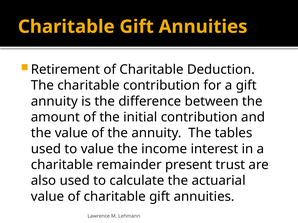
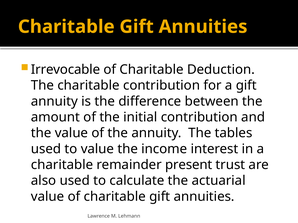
Retirement: Retirement -> Irrevocable (66, 70)
